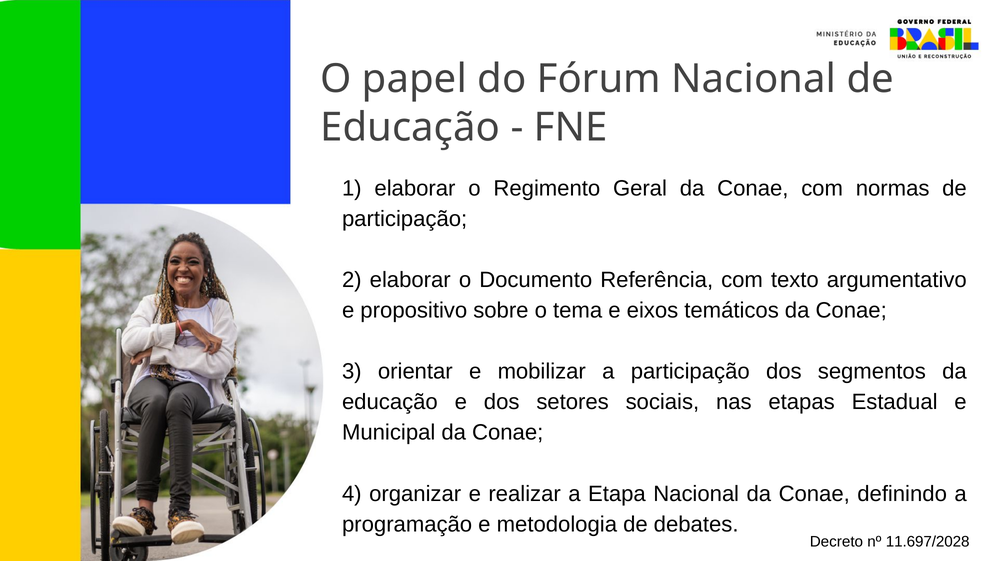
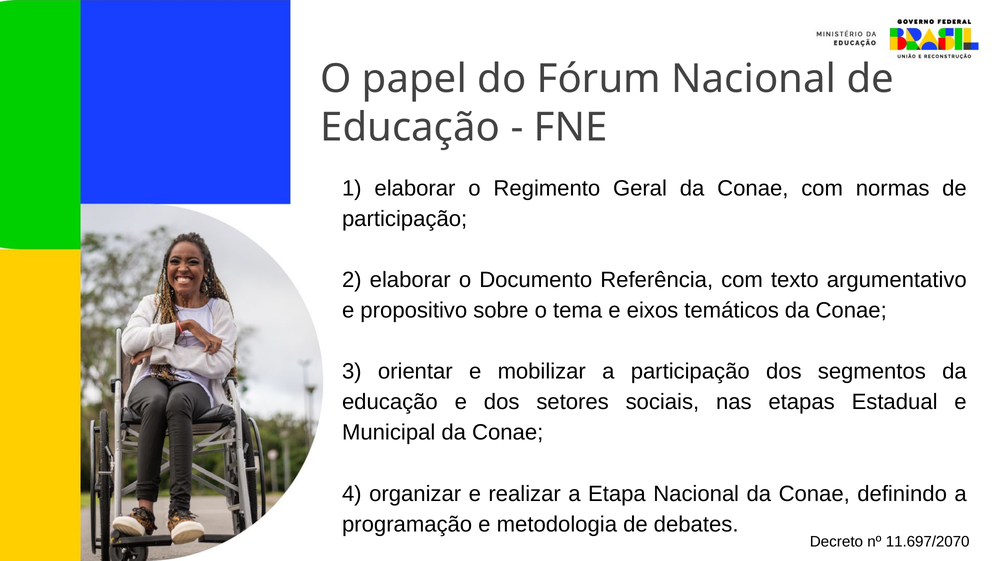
11.697/2028: 11.697/2028 -> 11.697/2070 (928, 542)
